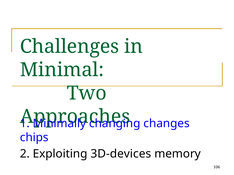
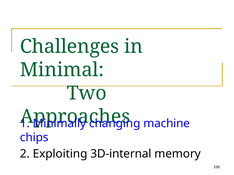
changes: changes -> machine (167, 124)
3D-devices: 3D-devices -> 3D-internal (121, 154)
